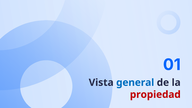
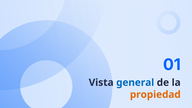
propiedad colour: red -> orange (155, 95)
